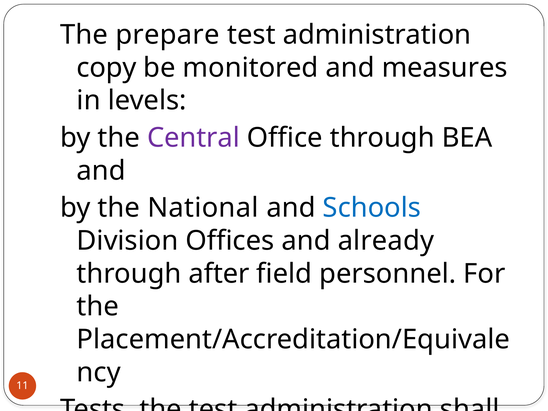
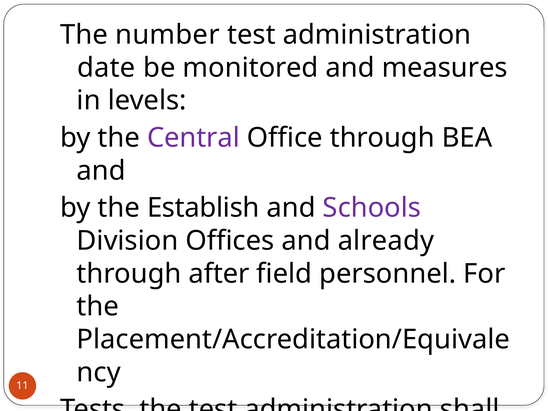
prepare: prepare -> number (167, 35)
copy: copy -> date (106, 68)
National: National -> Establish (203, 208)
Schools colour: blue -> purple (372, 208)
